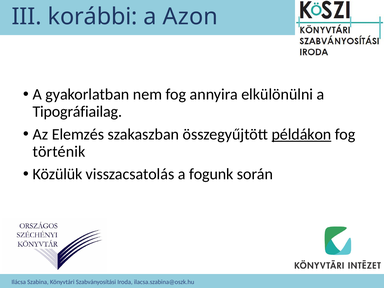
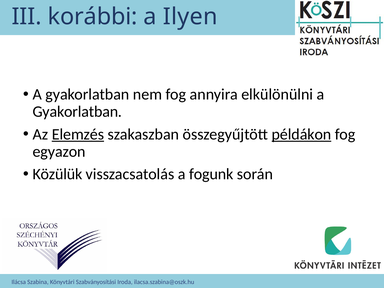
Azon: Azon -> Ilyen (190, 17)
Tipográfiailag: Tipográfiailag -> Gyakorlatban (77, 112)
Elemzés underline: none -> present (78, 134)
történik: történik -> egyazon (59, 152)
